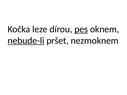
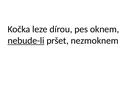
pes underline: present -> none (81, 29)
